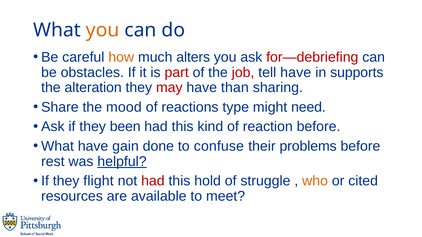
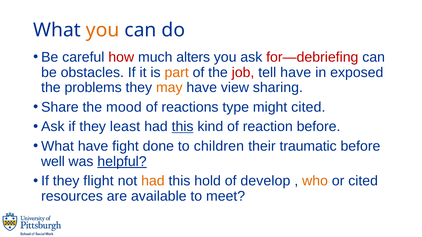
how colour: orange -> red (121, 57)
part colour: red -> orange (177, 73)
supports: supports -> exposed (357, 73)
alteration: alteration -> problems (93, 88)
may colour: red -> orange (169, 88)
than: than -> view (235, 88)
might need: need -> cited (308, 107)
been: been -> least (125, 127)
this underline: none -> present (183, 127)
gain: gain -> fight (126, 146)
confuse: confuse -> children (219, 146)
problems: problems -> traumatic (308, 146)
rest: rest -> well (53, 162)
had colour: red -> orange (153, 181)
struggle: struggle -> develop (265, 181)
